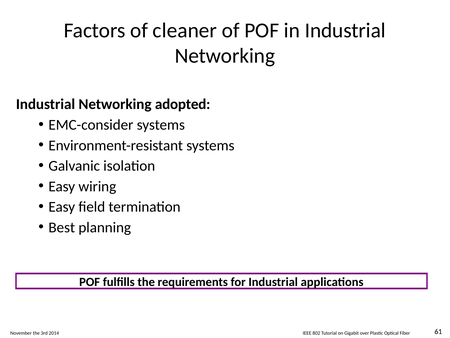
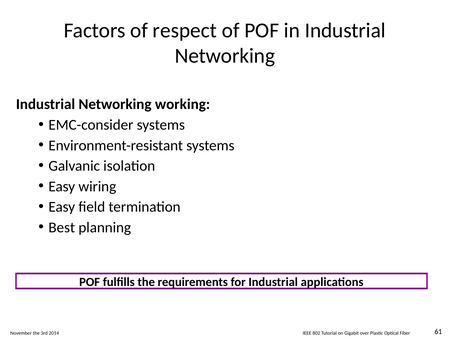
cleaner: cleaner -> respect (185, 30)
adopted: adopted -> working (183, 104)
